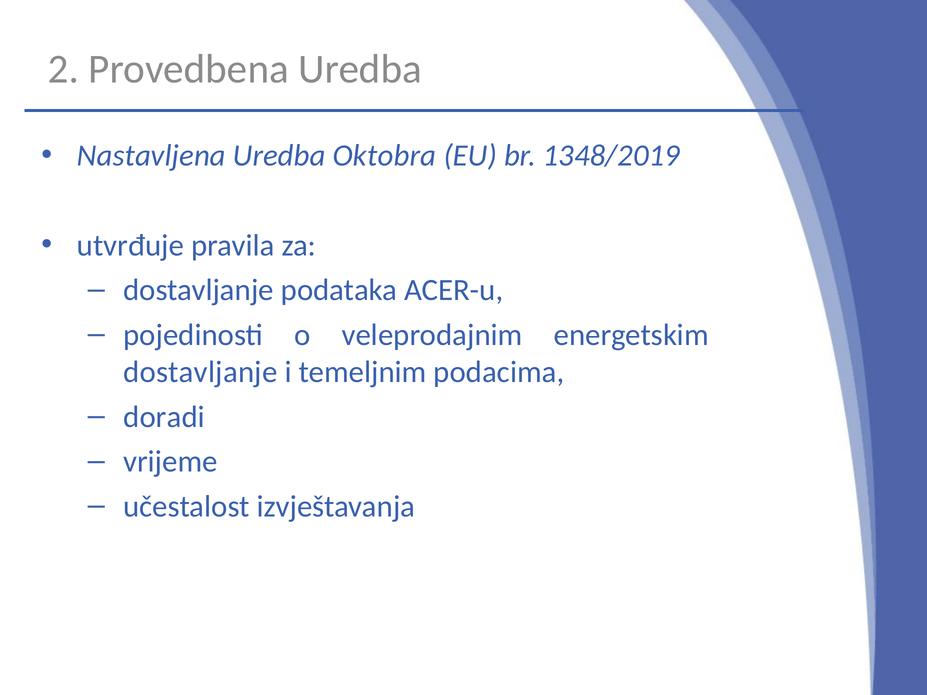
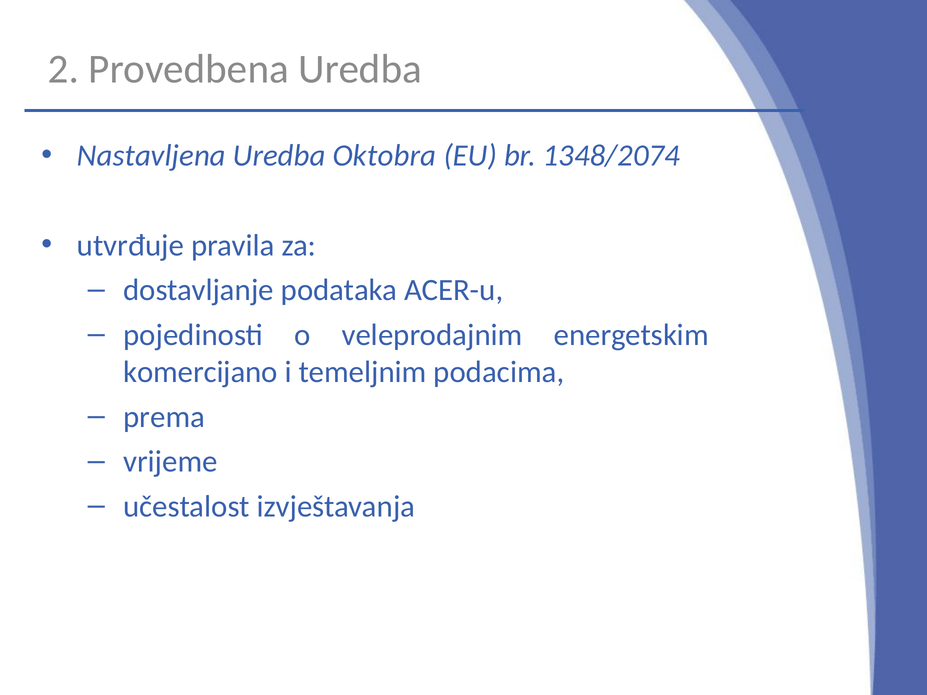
1348/2019: 1348/2019 -> 1348/2074 (611, 156)
dostavljanje: dostavljanje -> komercijano (200, 372)
doradi: doradi -> prema (164, 417)
